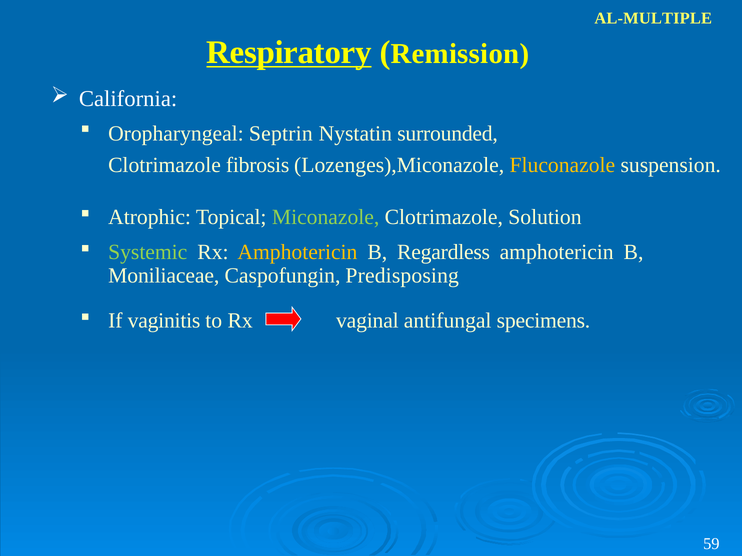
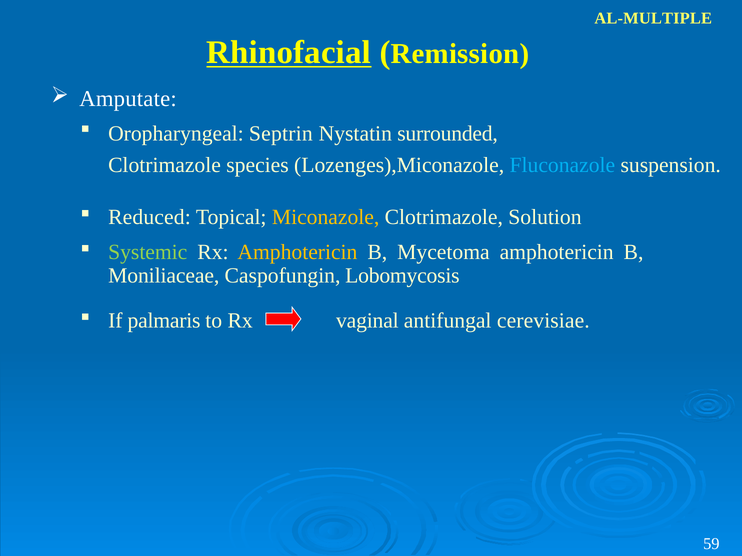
Respiratory: Respiratory -> Rhinofacial (289, 52)
California: California -> Amputate (128, 99)
fibrosis: fibrosis -> species (258, 165)
Fluconazole colour: yellow -> light blue (562, 165)
Atrophic: Atrophic -> Reduced (149, 217)
Miconazole colour: light green -> yellow (326, 217)
Regardless: Regardless -> Mycetoma (443, 252)
Predisposing: Predisposing -> Lobomycosis (402, 276)
vaginitis: vaginitis -> palmaris (164, 321)
specimens: specimens -> cerevisiae (543, 321)
